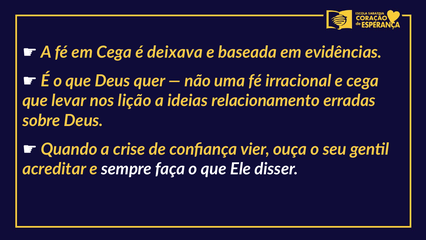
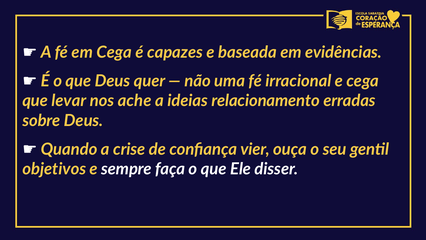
deixava: deixava -> capazes (175, 52)
lição: lição -> ache (135, 101)
acreditar: acreditar -> objetivos (54, 169)
